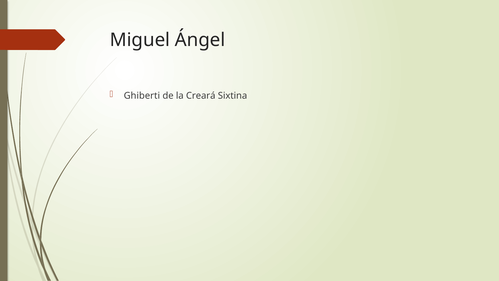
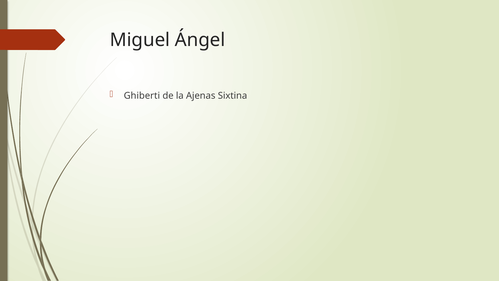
Creará: Creará -> Ajenas (201, 95)
